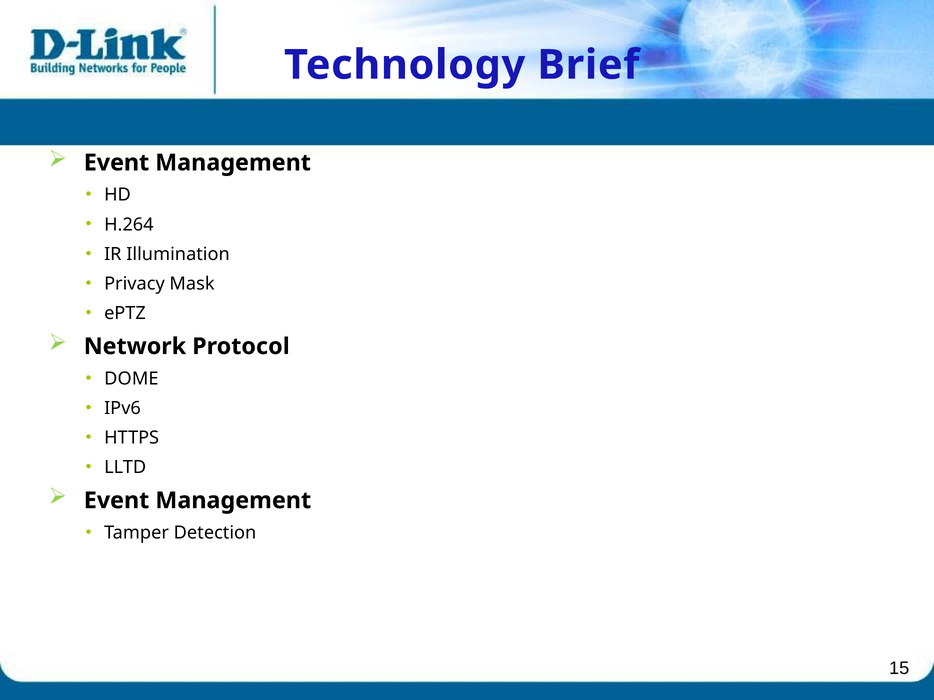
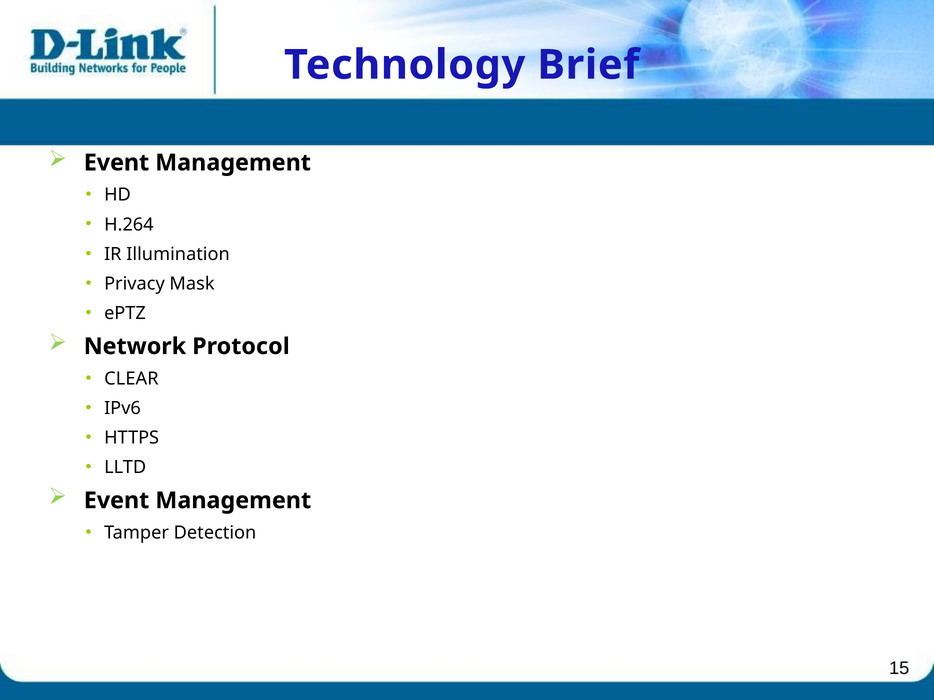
DOME: DOME -> CLEAR (131, 379)
